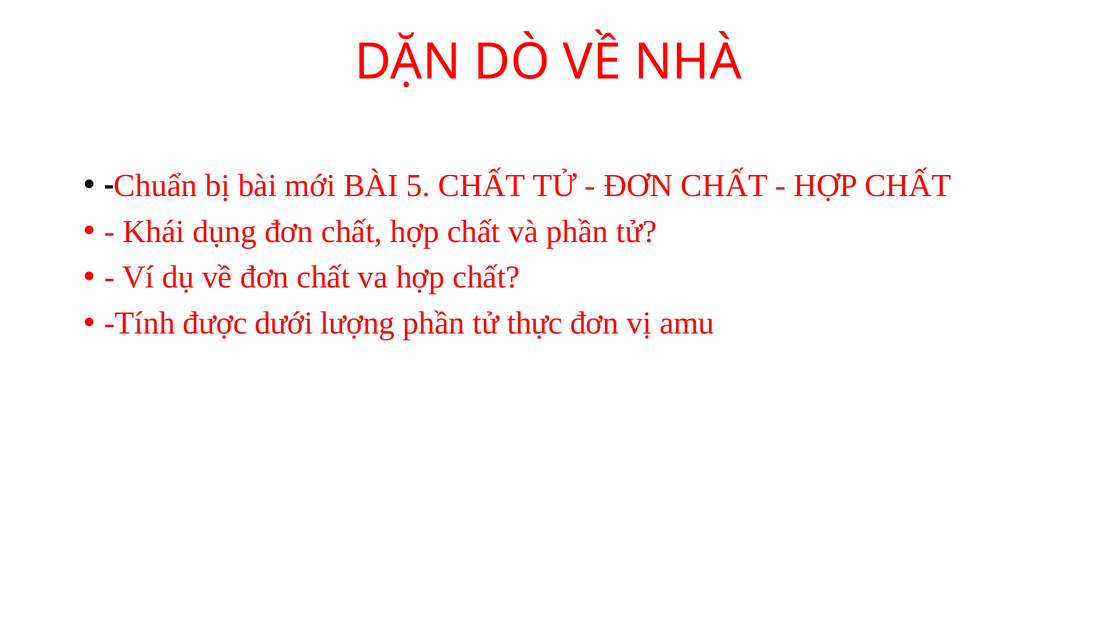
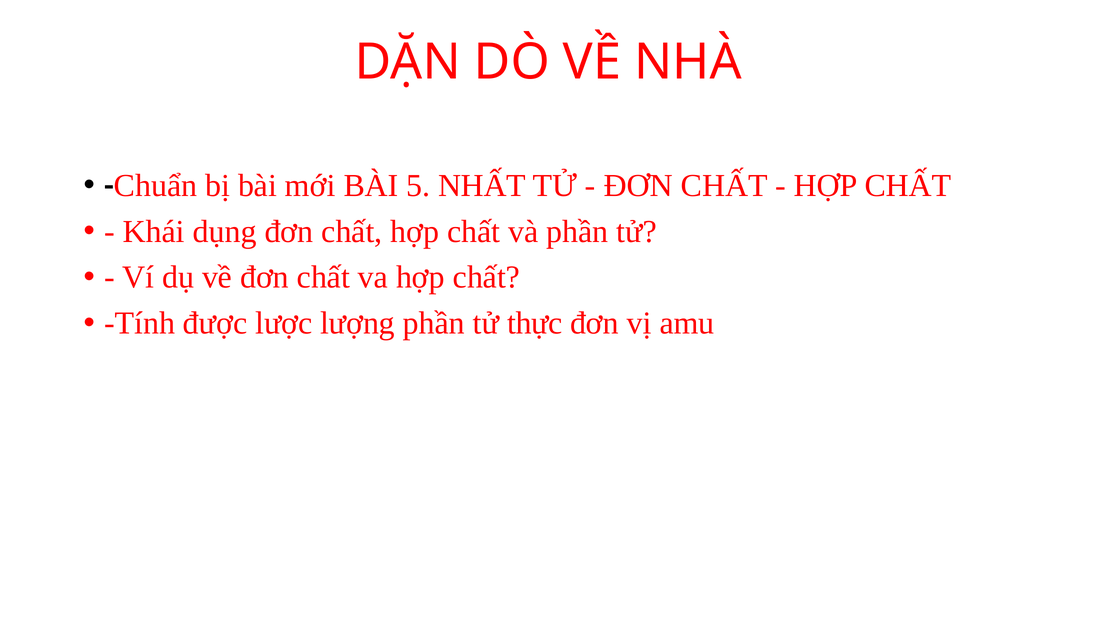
5 CHẤT: CHẤT -> NHẤT (482, 185)
dưới: dưới -> lược (284, 323)
